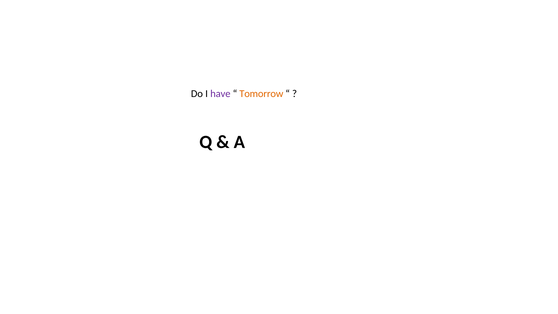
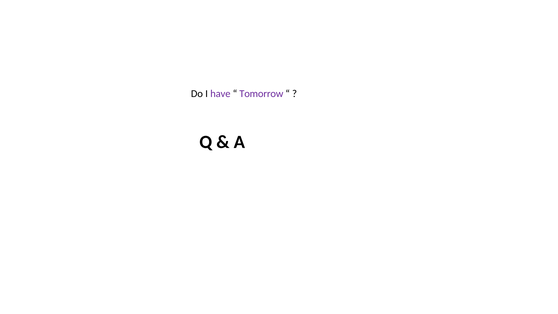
Tomorrow colour: orange -> purple (261, 94)
